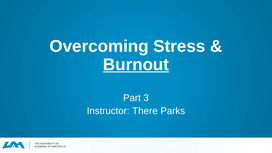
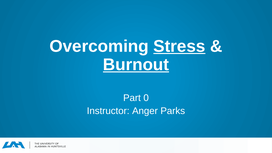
Stress underline: none -> present (179, 46)
3: 3 -> 0 (146, 98)
There: There -> Anger (145, 111)
